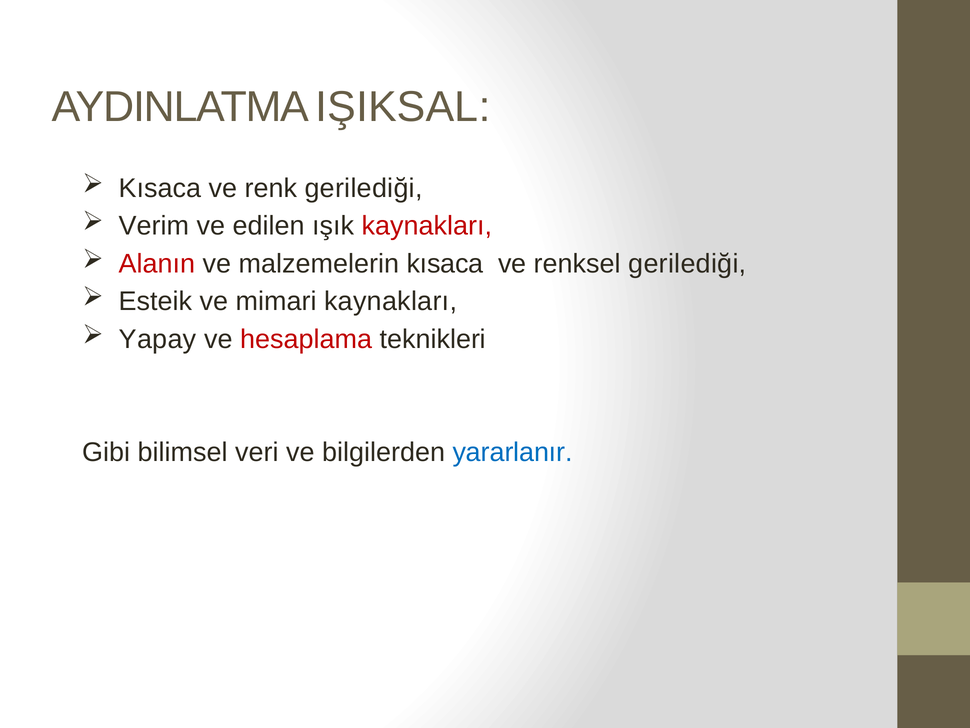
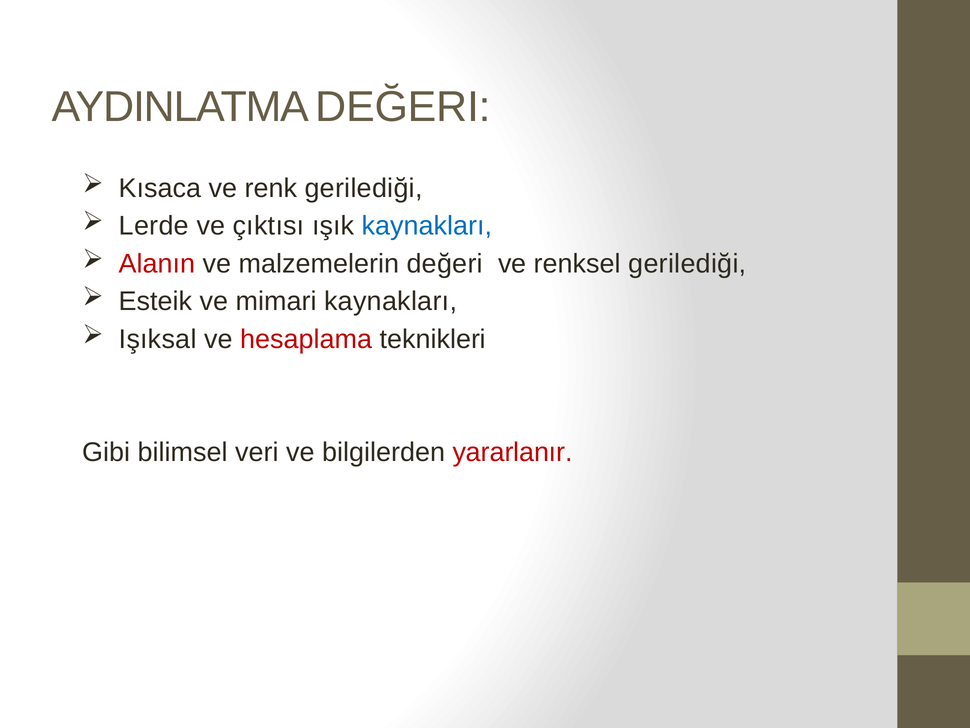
AYDINLATMA IŞIKSAL: IŞIKSAL -> DEĞERI (403, 107)
Verim: Verim -> Lerde (154, 226)
edilen: edilen -> çıktısı (269, 226)
kaynakları colour: red -> blue (427, 226)
malzemelerin kısaca: kısaca -> değeri (445, 264)
Yapay: Yapay -> Işıksal (158, 339)
yararlanır colour: blue -> red (513, 452)
